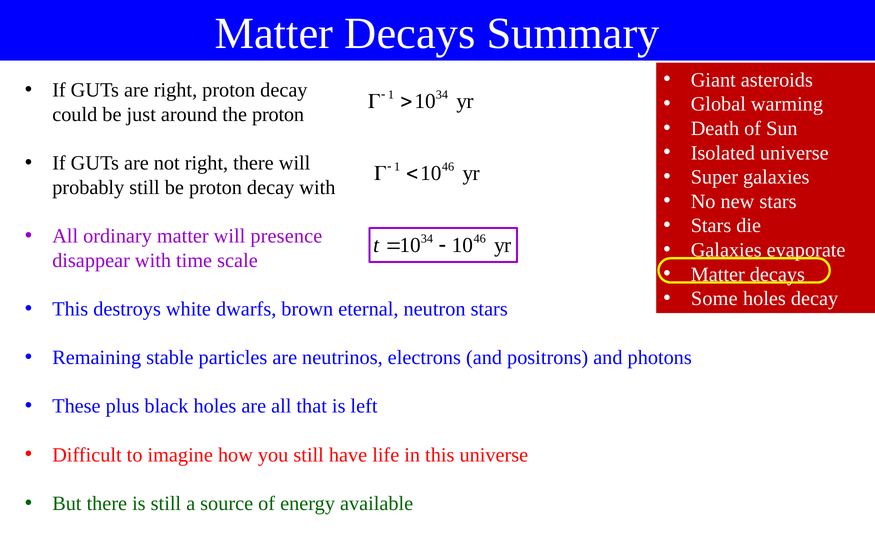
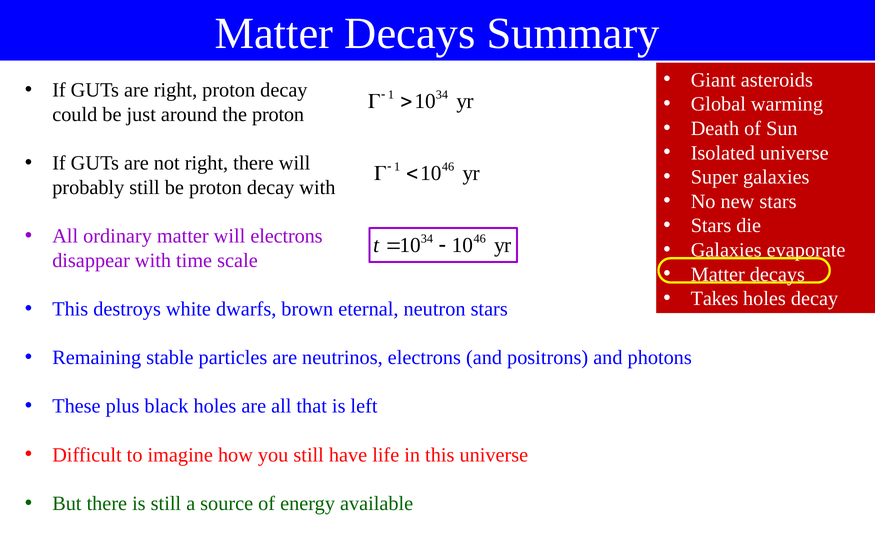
will presence: presence -> electrons (286, 236)
Some: Some -> Takes (714, 299)
